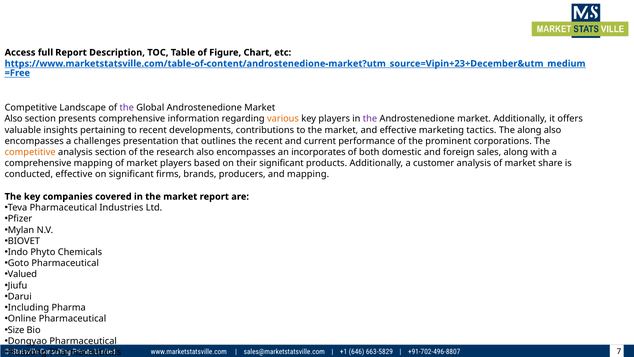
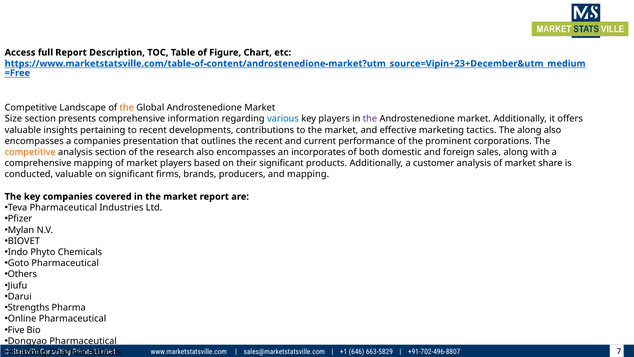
the colour: purple -> orange (127, 108)
Also: Also -> Size (13, 119)
various colour: orange -> blue (283, 119)
a challenges: challenges -> companies (97, 141)
conducted effective: effective -> valuable (74, 174)
Valued: Valued -> Others (22, 274)
Including: Including -> Strengths (29, 307)
Size: Size -> Five (16, 330)
